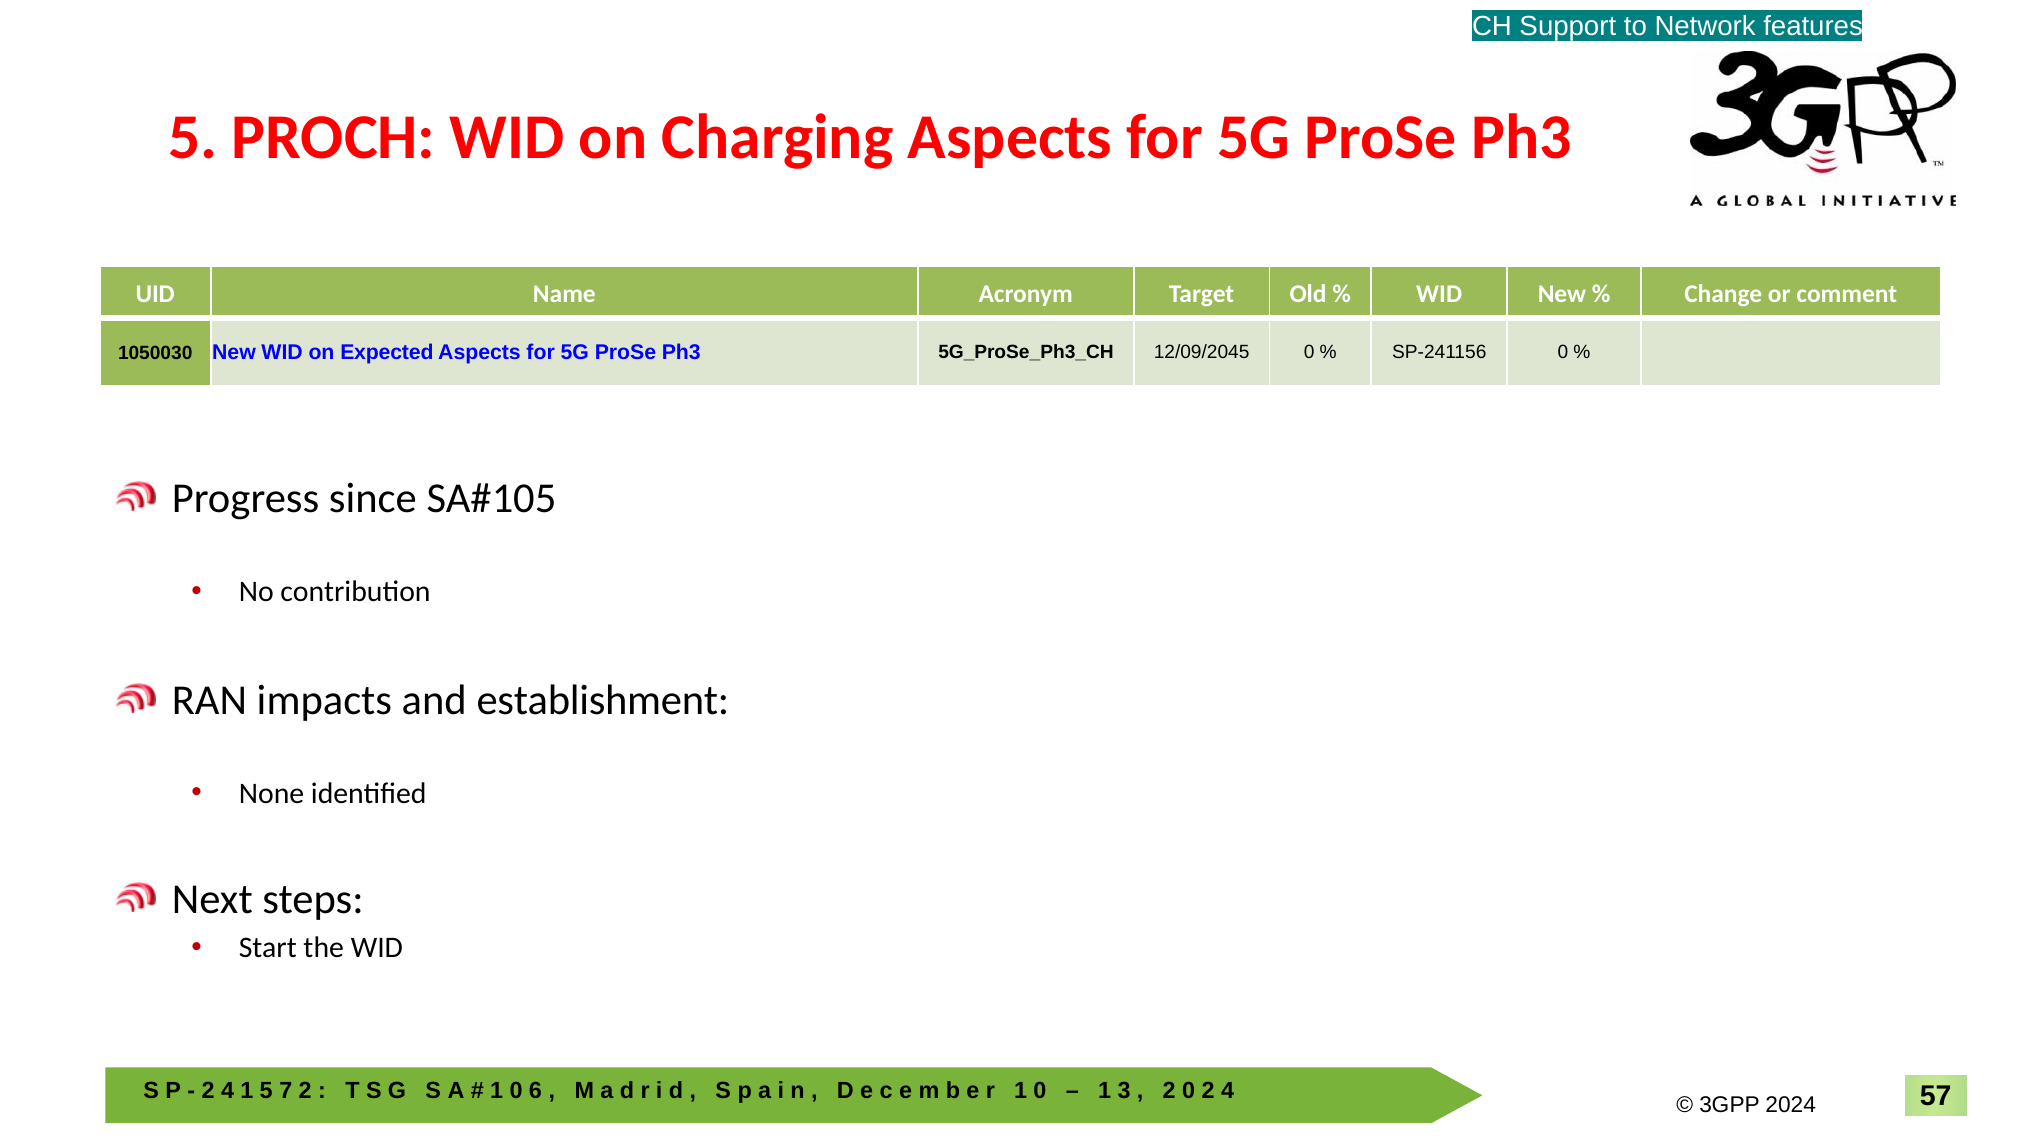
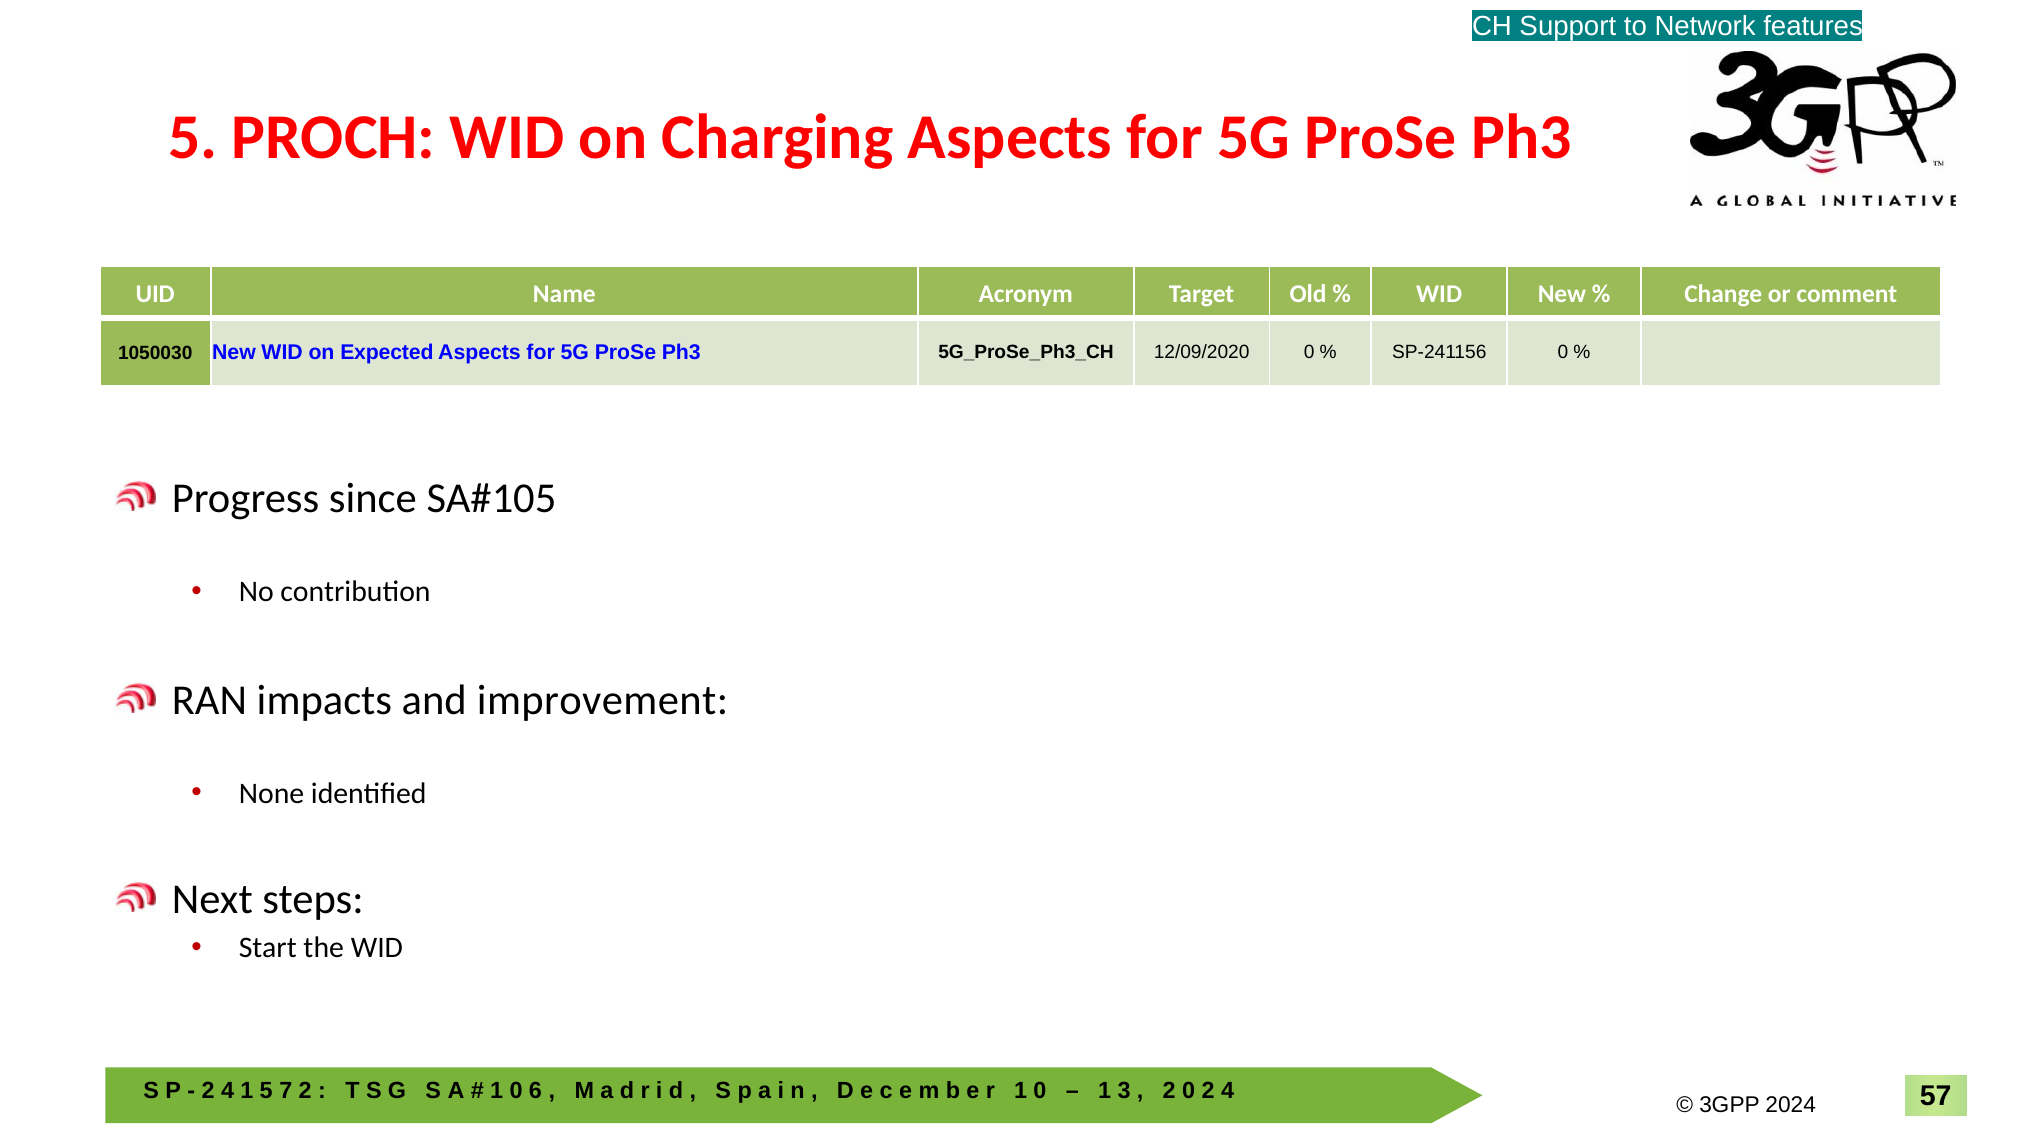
12/09/2045: 12/09/2045 -> 12/09/2020 (1202, 352)
establishment: establishment -> improvement (603, 700)
